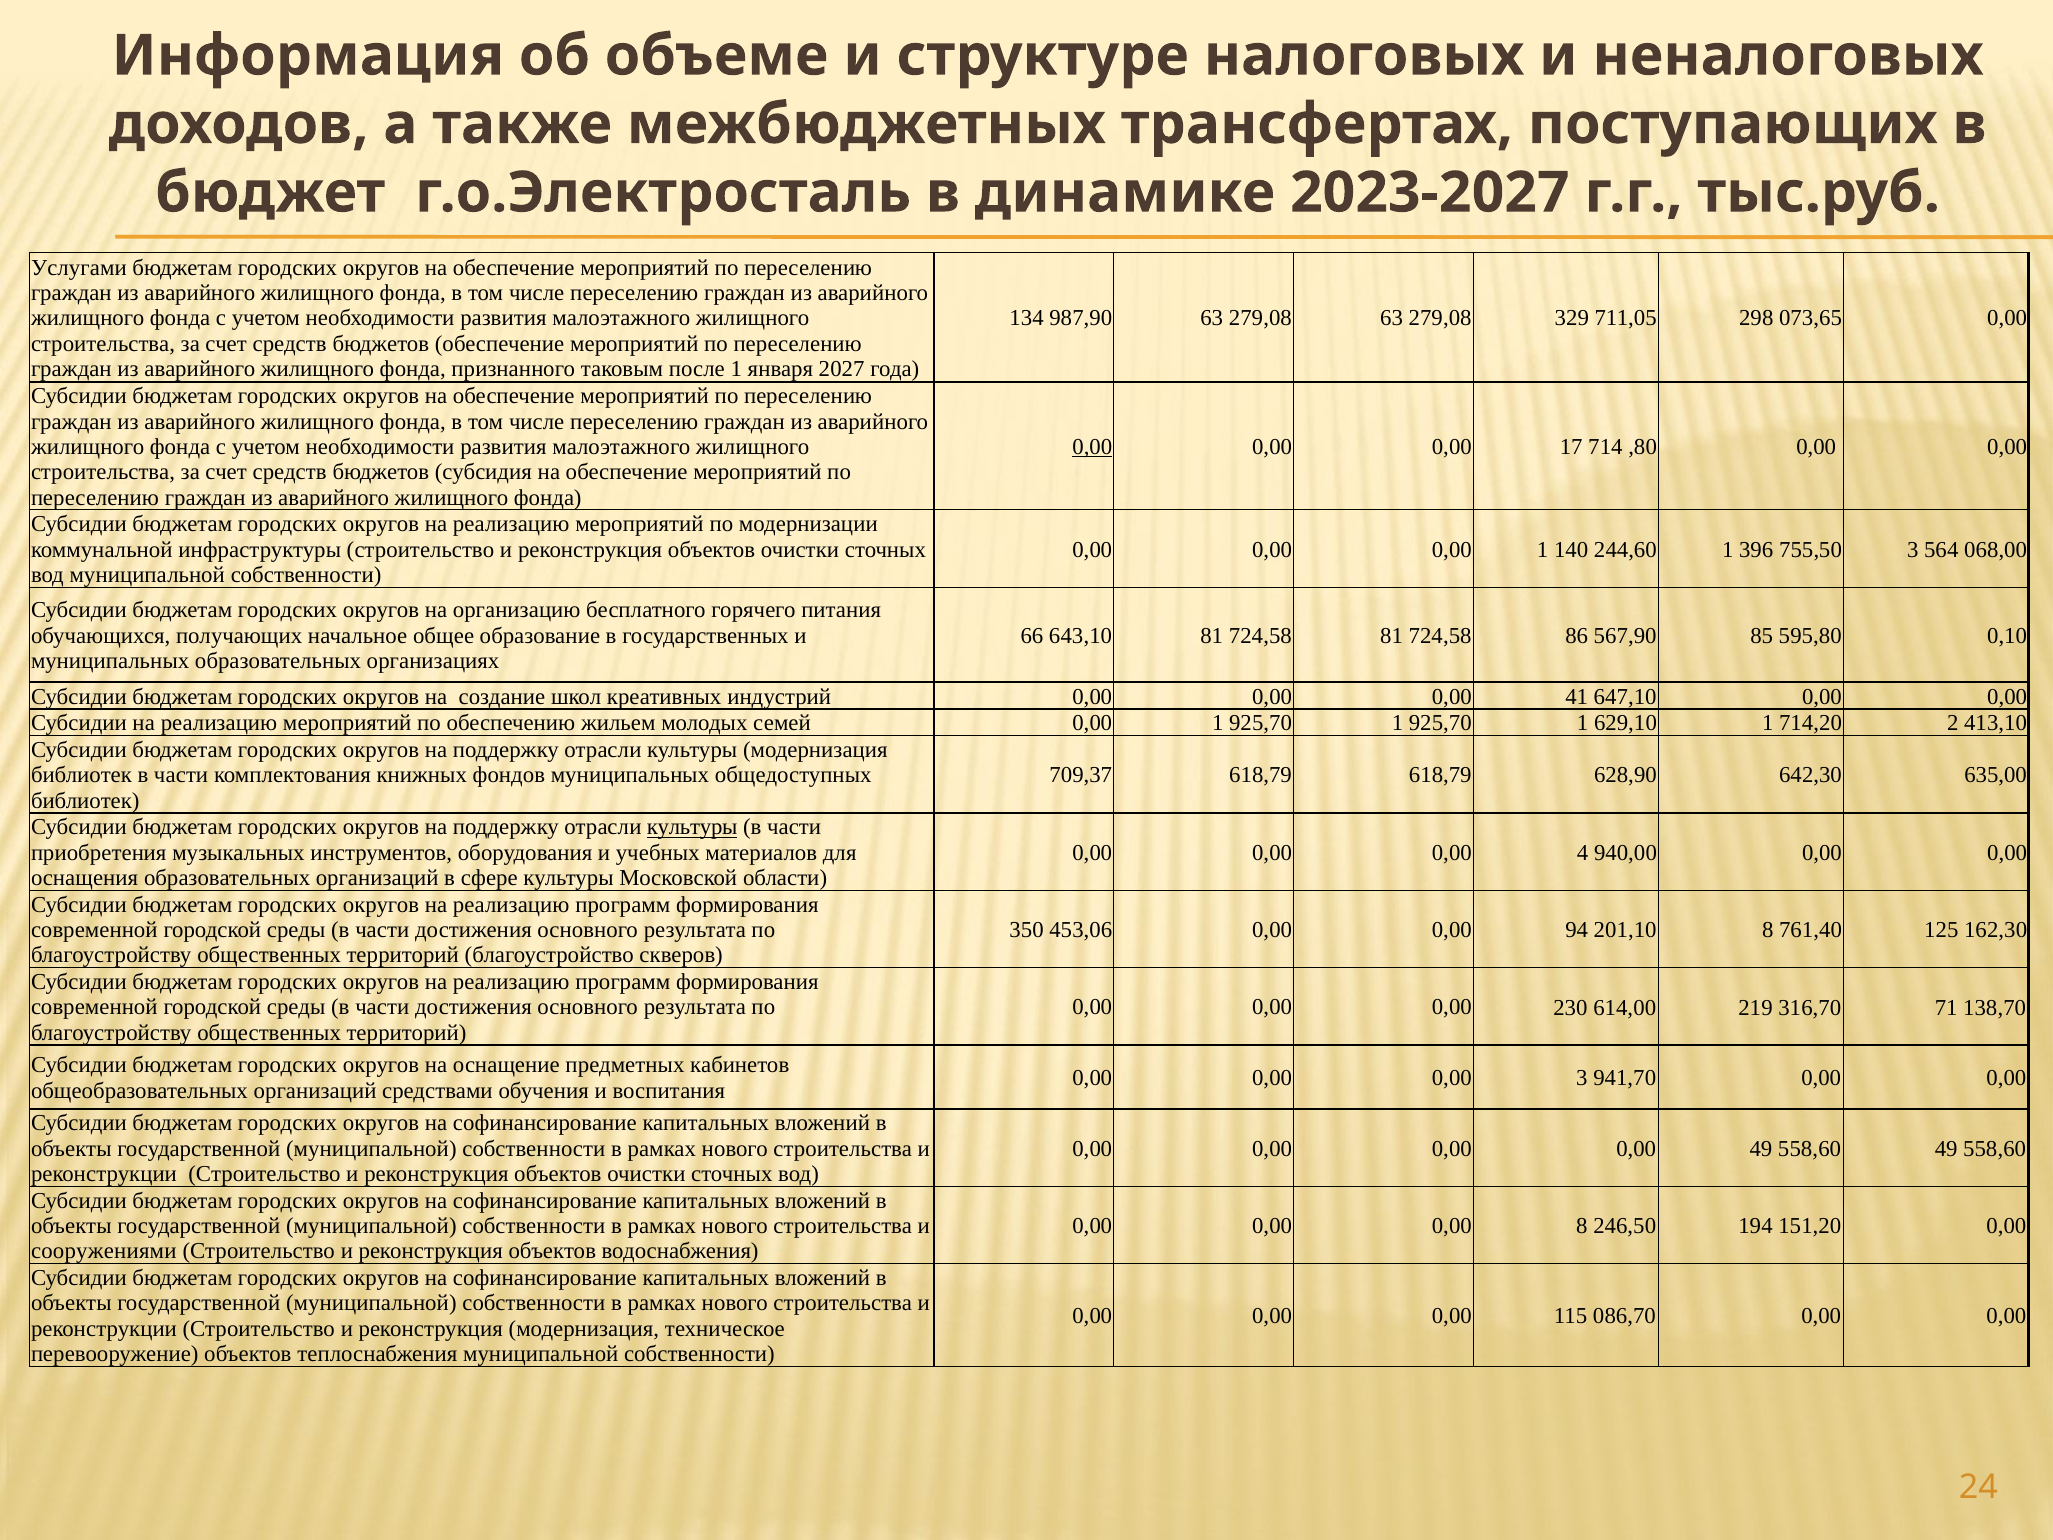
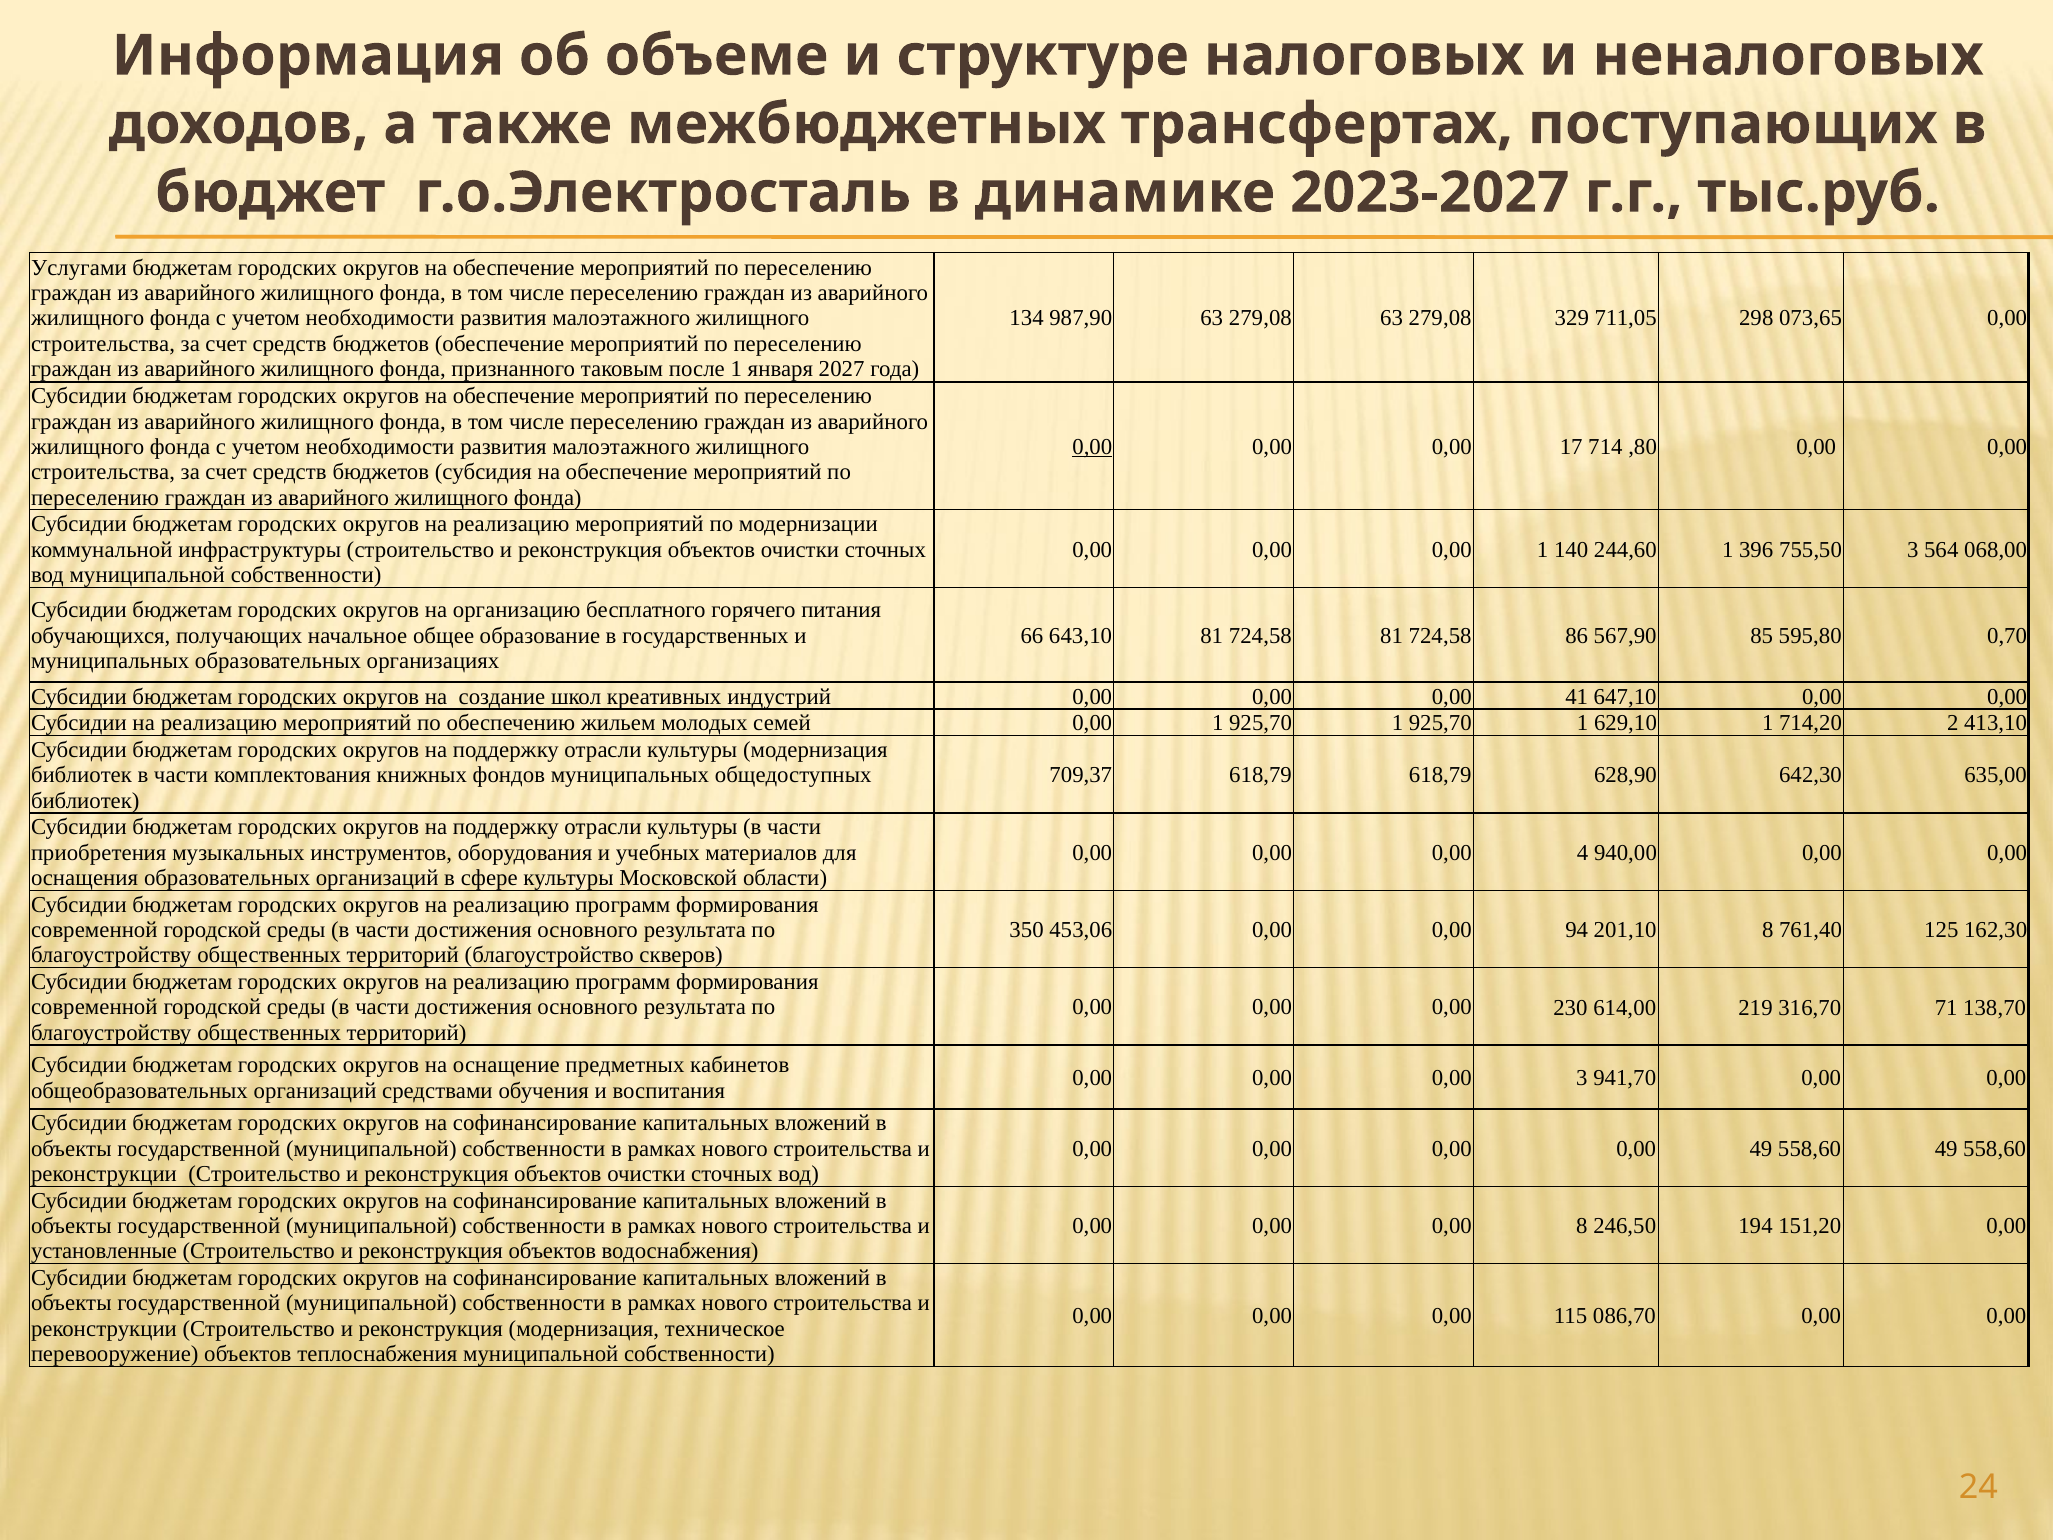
0,10: 0,10 -> 0,70 (2007, 636)
культуры underline: present -> none (692, 827)
сооружениями: сооружениями -> установленные (104, 1251)
